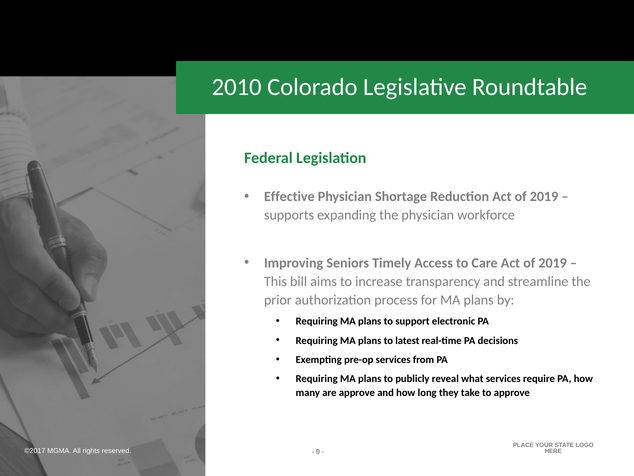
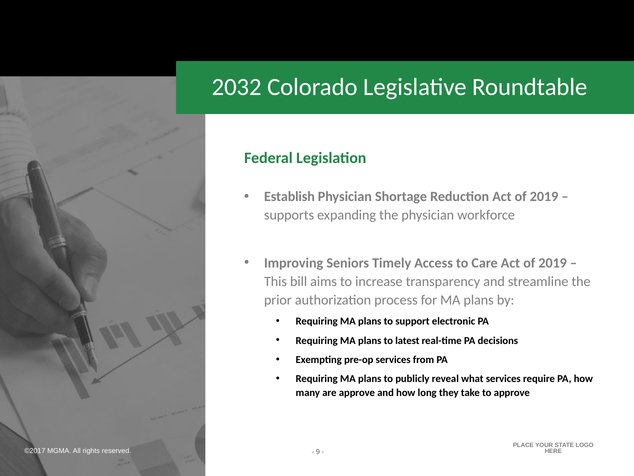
2010: 2010 -> 2032 (237, 87)
Effective: Effective -> Establish (289, 197)
